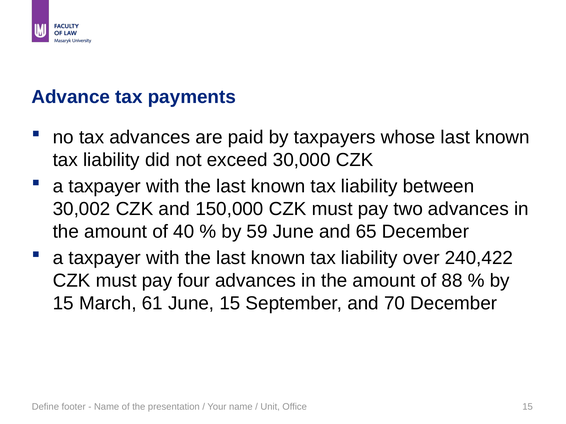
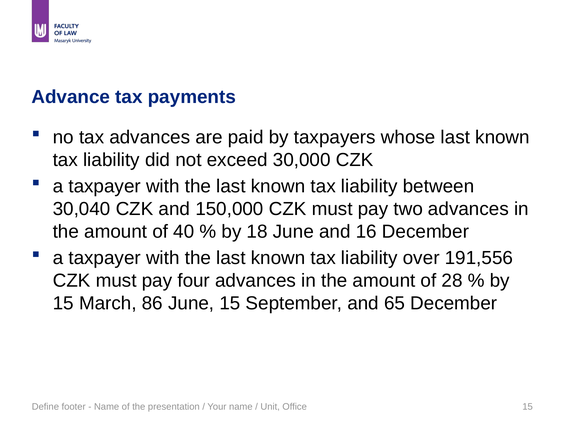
30,002: 30,002 -> 30,040 (82, 209)
59: 59 -> 18 (257, 232)
65: 65 -> 16 (366, 232)
240,422: 240,422 -> 191,556 (479, 258)
88: 88 -> 28 (452, 281)
61: 61 -> 86 (152, 304)
70: 70 -> 65 (395, 304)
